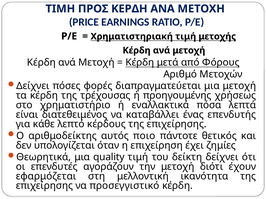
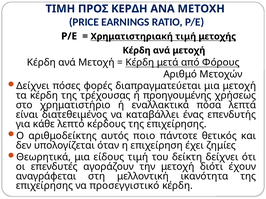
quality: quality -> είδους (109, 157)
εφαρμόζεται: εφαρμόζεται -> αναγράφεται (46, 177)
